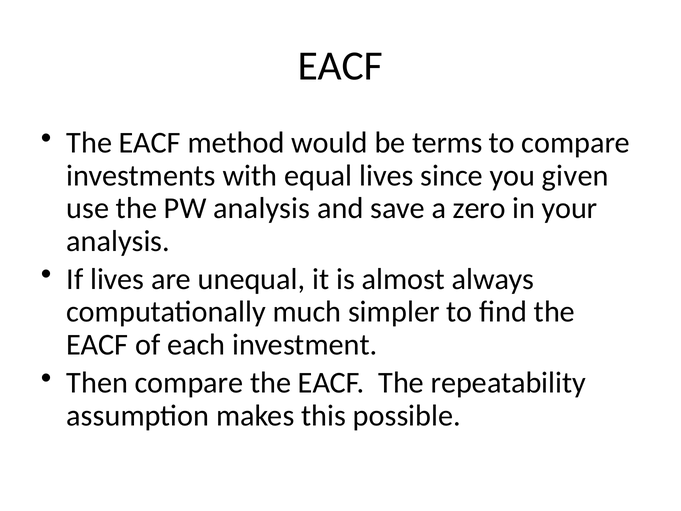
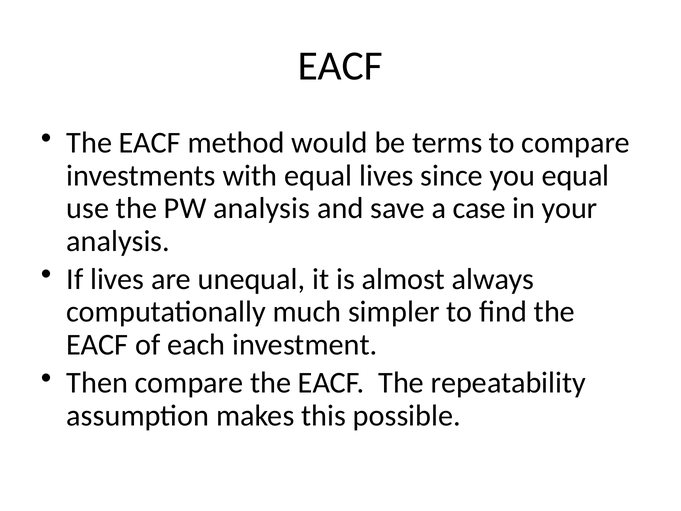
you given: given -> equal (576, 176)
zero: zero -> case (479, 208)
